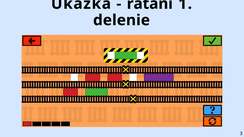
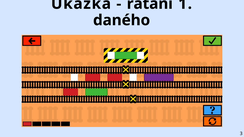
delenie: delenie -> daného (122, 20)
